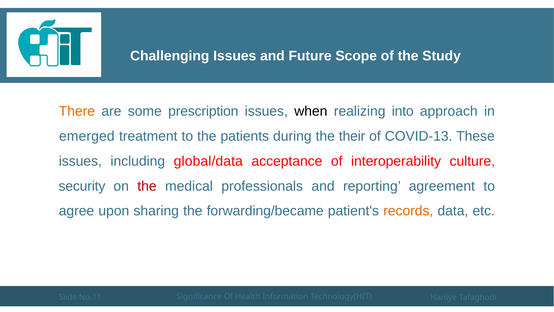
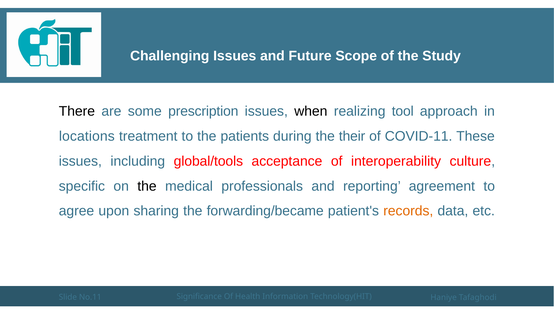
There colour: orange -> black (77, 111)
into: into -> tool (403, 111)
emerged: emerged -> locations (87, 136)
COVID-13: COVID-13 -> COVID-11 (419, 136)
global/data: global/data -> global/tools (208, 161)
security: security -> specific (82, 186)
the colour: red -> black (147, 186)
